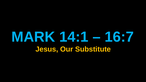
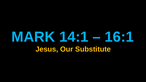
16:7: 16:7 -> 16:1 (119, 37)
